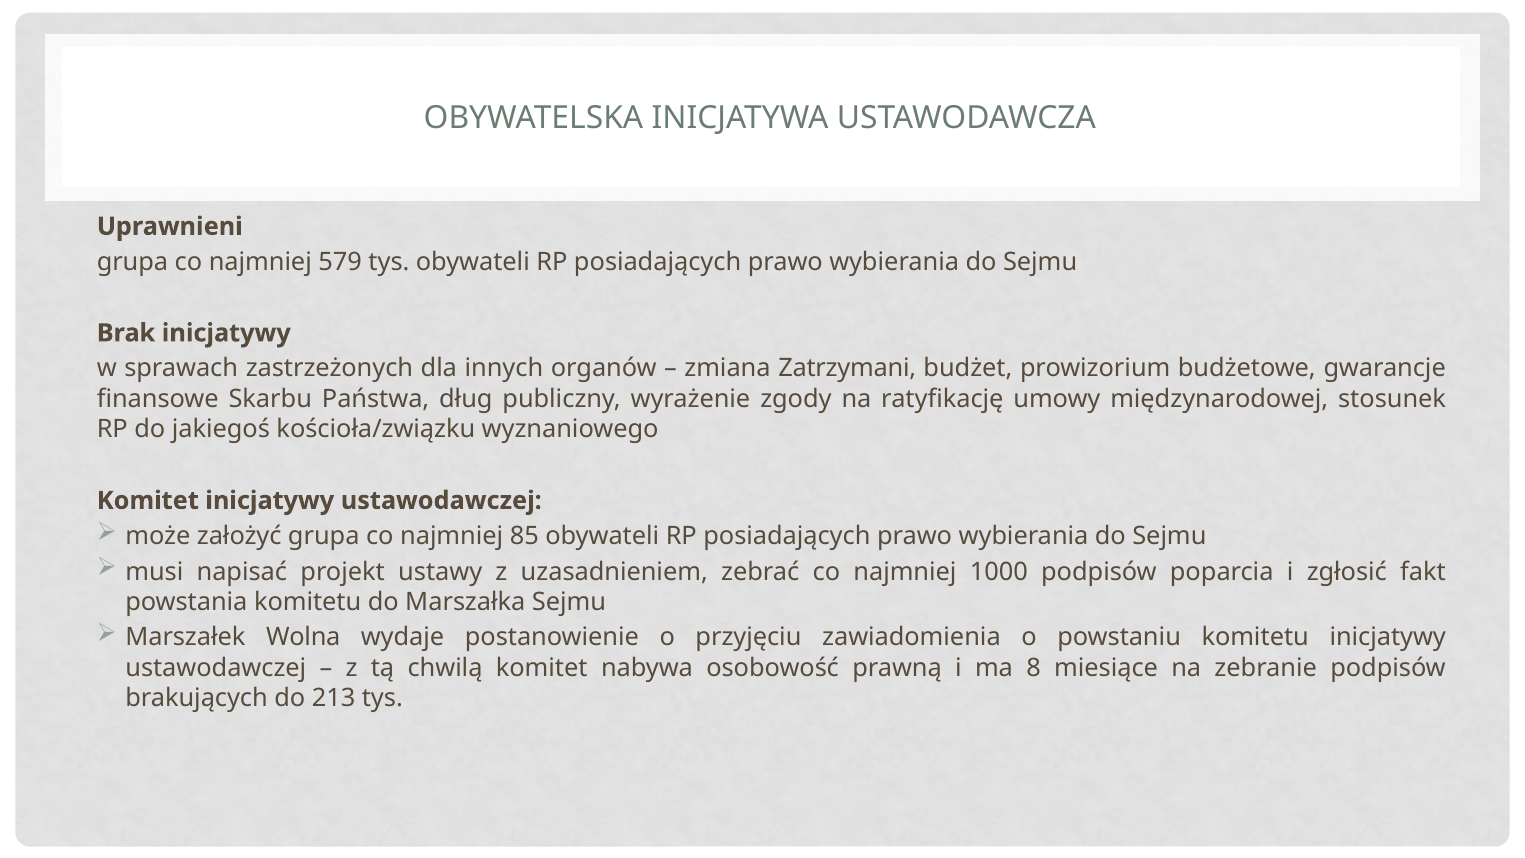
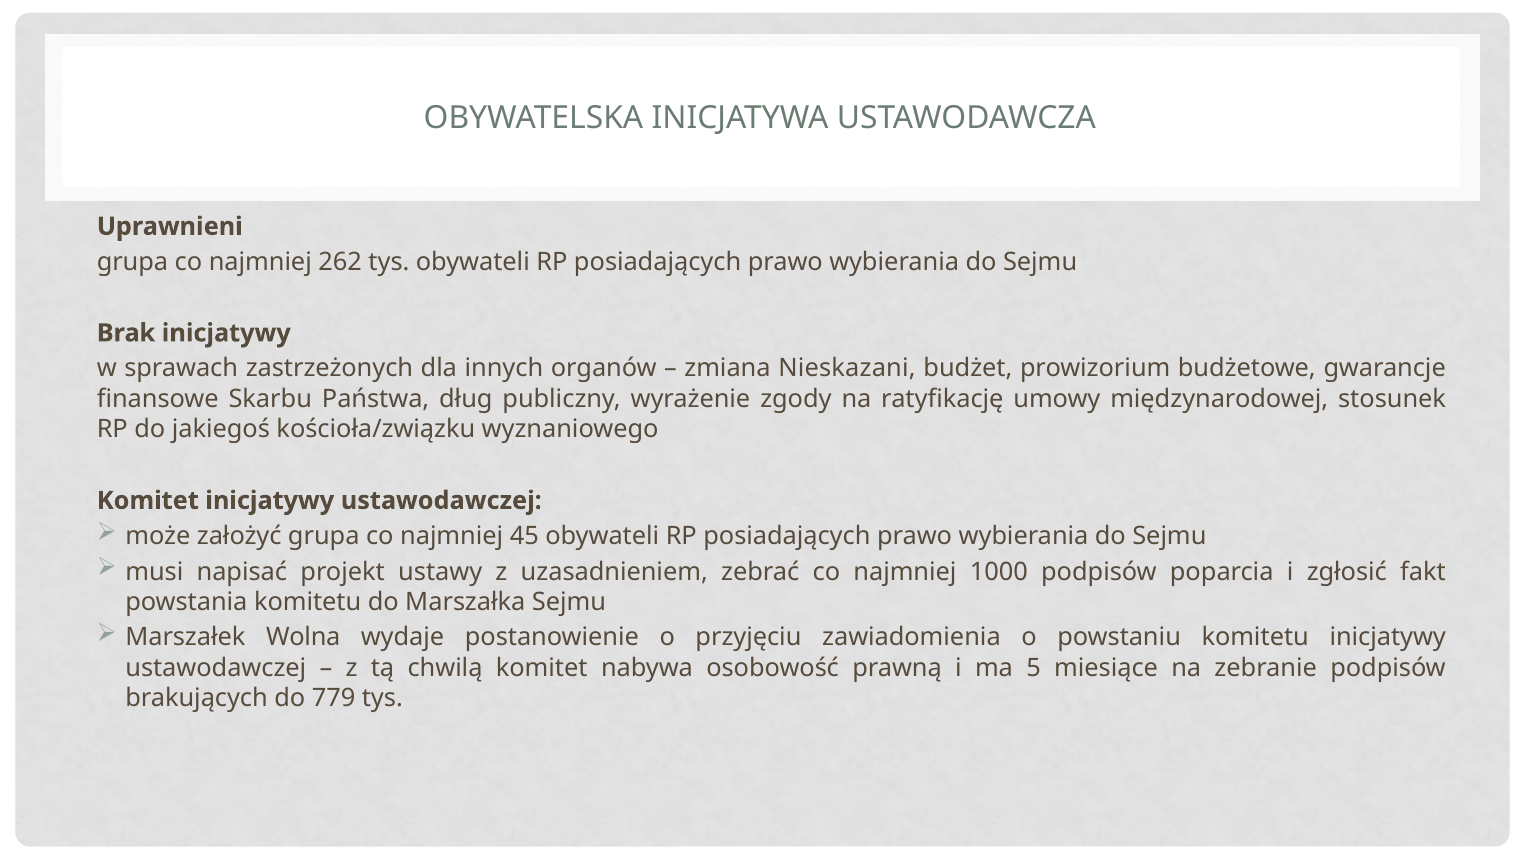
579: 579 -> 262 (340, 262)
Zatrzymani: Zatrzymani -> Nieskazani (847, 369)
85: 85 -> 45 (524, 536)
8: 8 -> 5 (1034, 668)
213: 213 -> 779 (334, 698)
